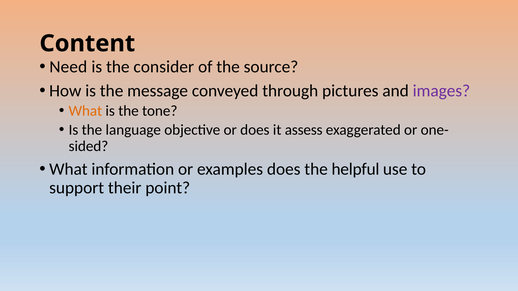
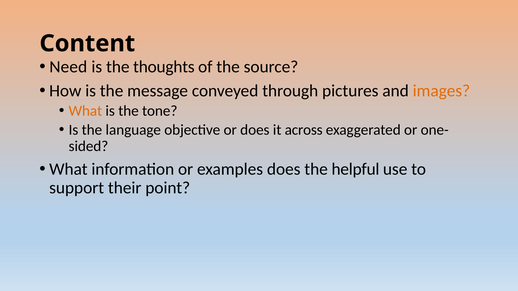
consider: consider -> thoughts (164, 67)
images colour: purple -> orange (441, 91)
assess: assess -> across (304, 130)
